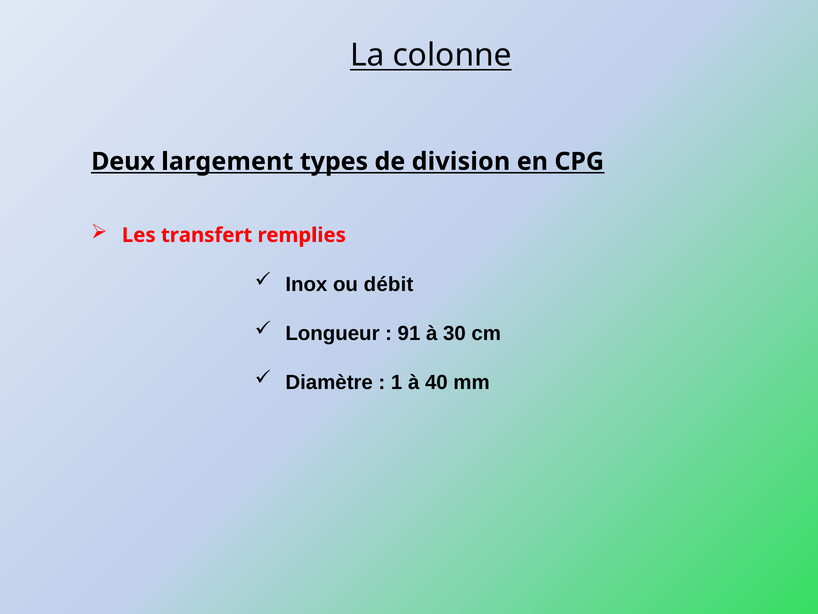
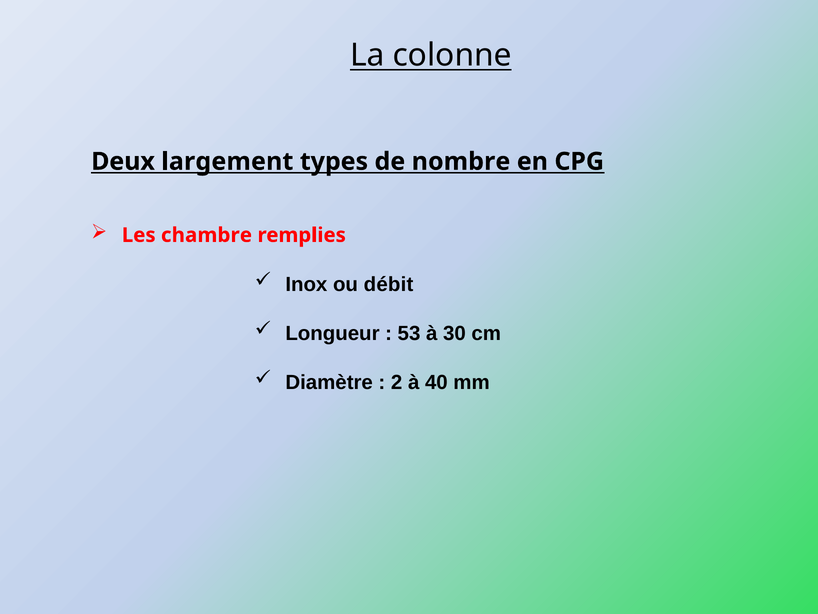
division: division -> nombre (461, 161)
transfert: transfert -> chambre (206, 235)
91: 91 -> 53 (409, 333)
1: 1 -> 2 (397, 382)
